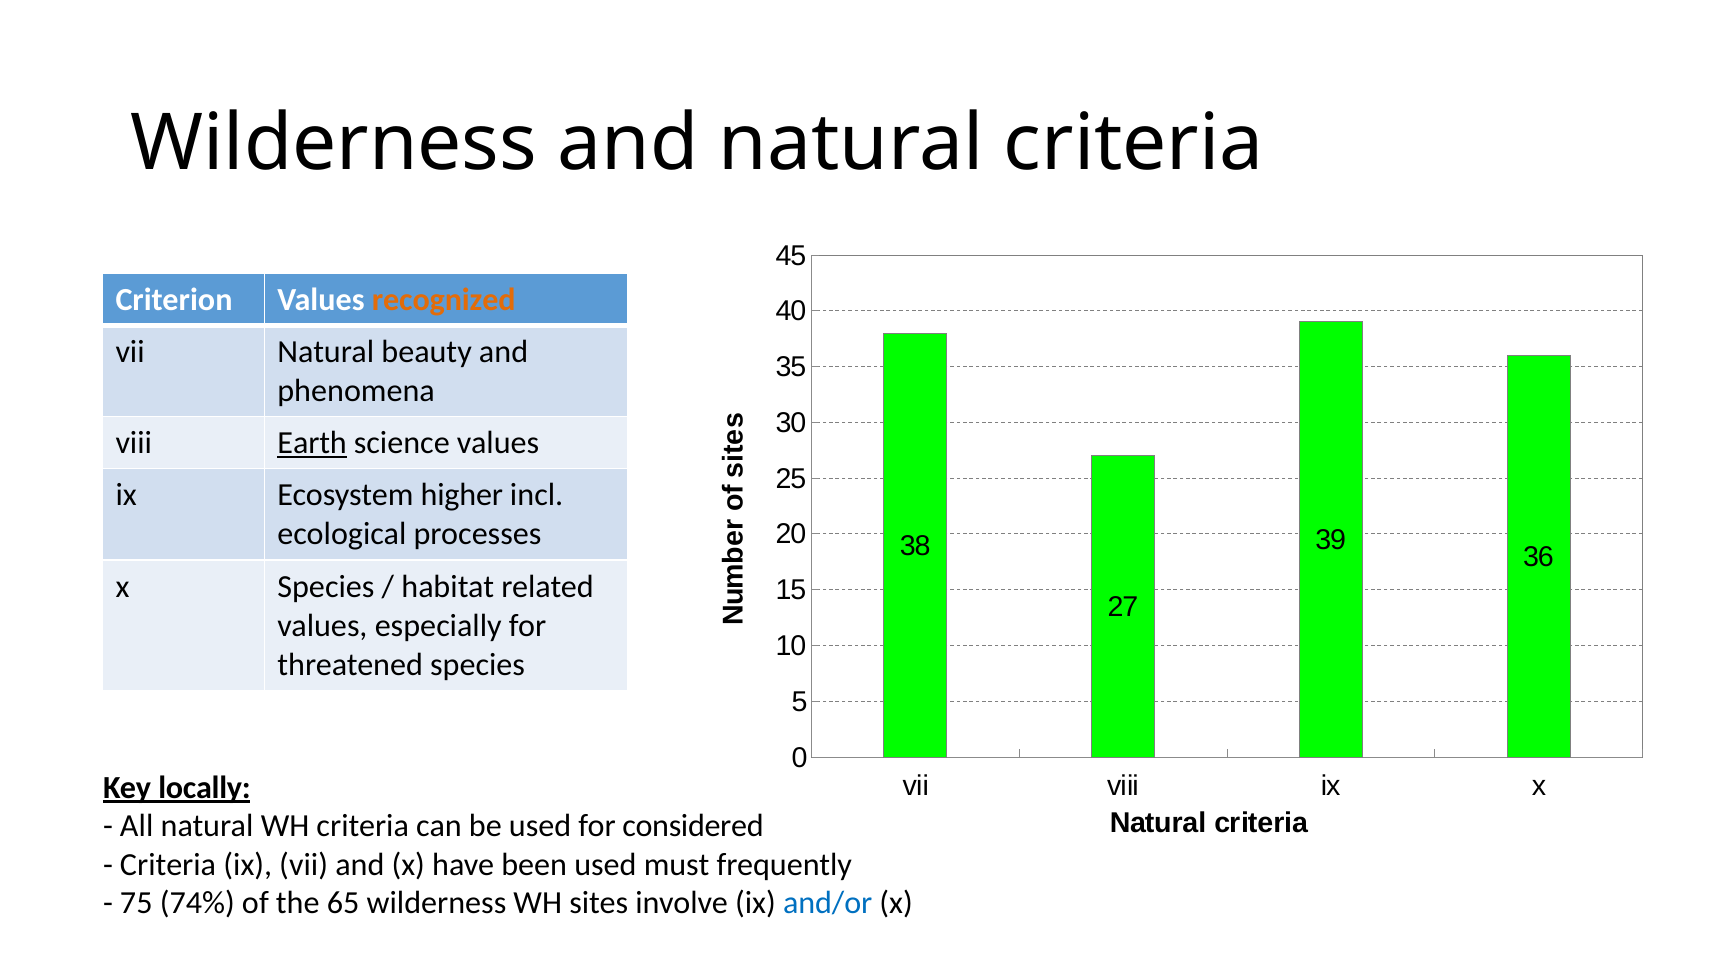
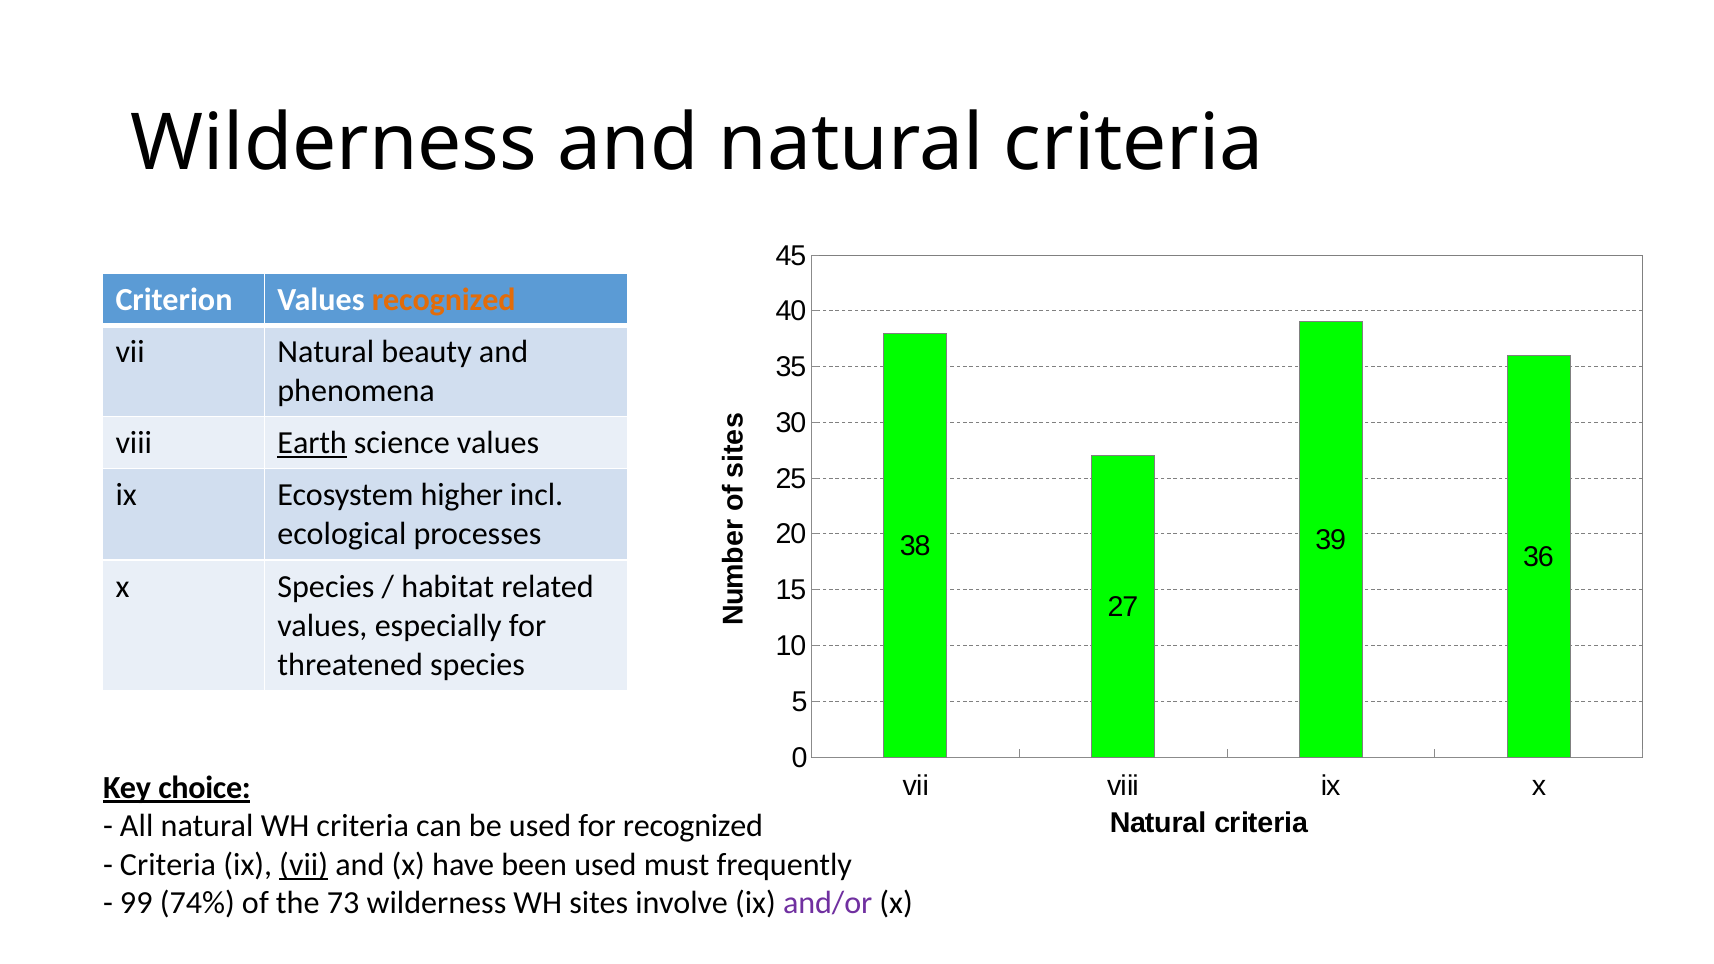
locally: locally -> choice (205, 788)
for considered: considered -> recognized (693, 826)
vii underline: none -> present (304, 865)
75: 75 -> 99 (136, 903)
65: 65 -> 73 (343, 903)
and/or colour: blue -> purple (828, 903)
